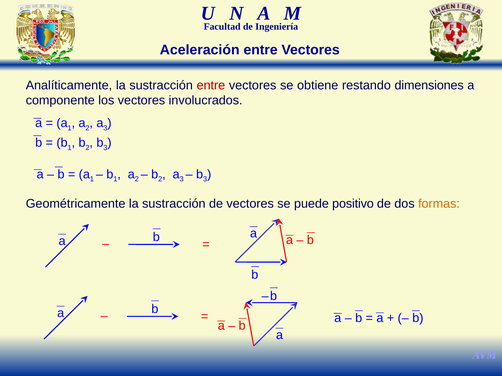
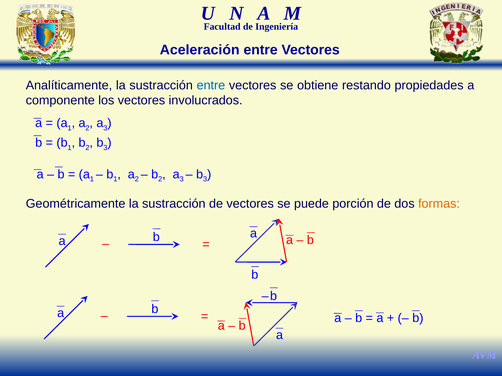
entre colour: red -> blue (211, 85)
dimensiones: dimensiones -> propiedades (429, 85)
positivo: positivo -> porción (353, 204)
